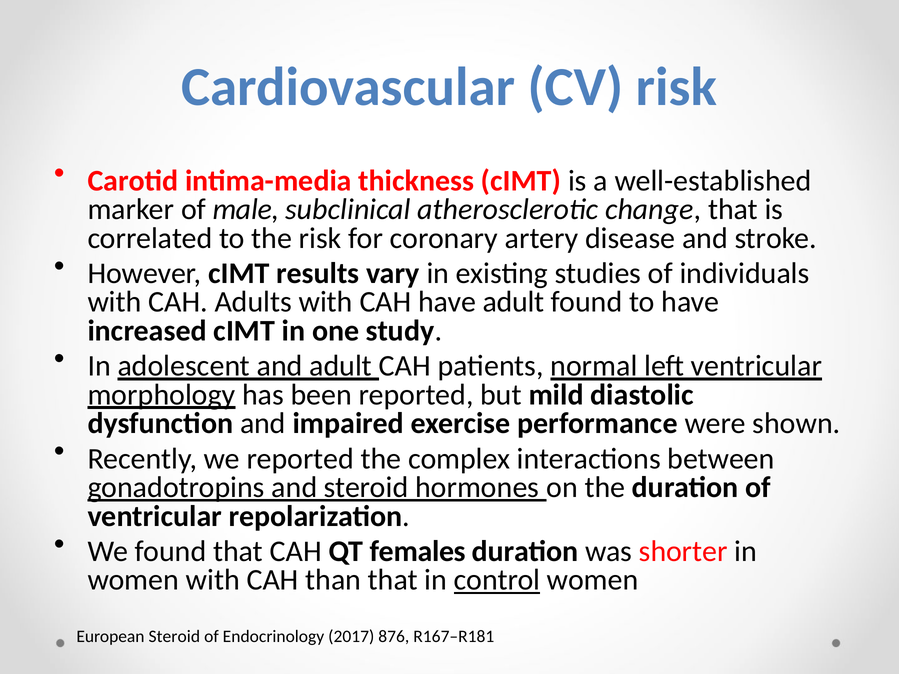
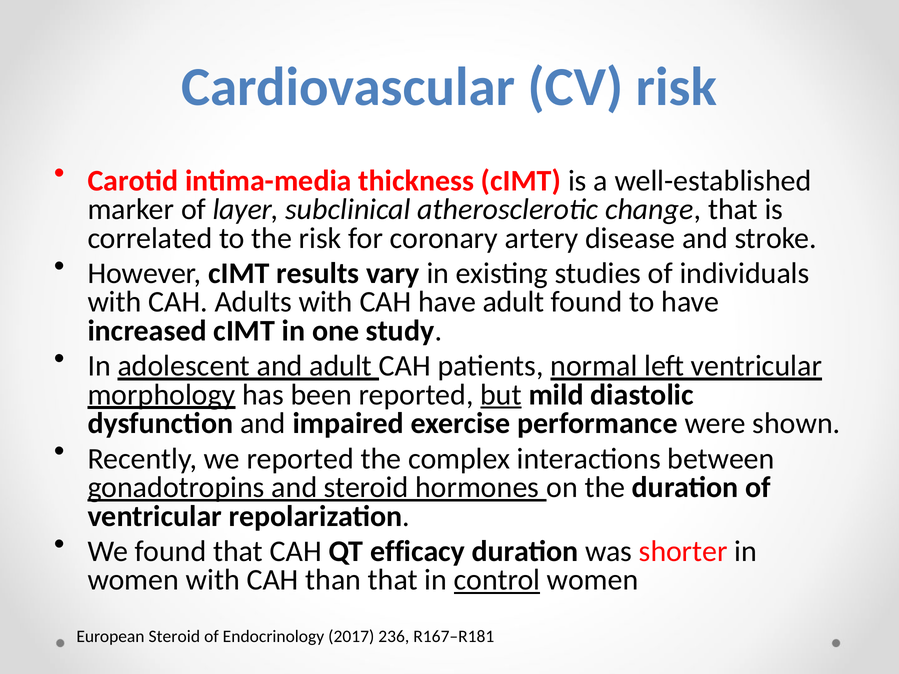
male: male -> layer (246, 209)
but underline: none -> present (501, 395)
females: females -> efficacy (418, 551)
876: 876 -> 236 (394, 636)
